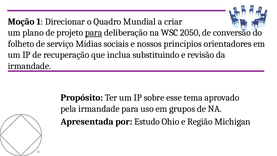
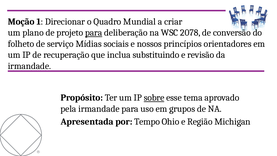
2050: 2050 -> 2078 (190, 33)
sobre underline: none -> present (154, 98)
Estudo: Estudo -> Tempo (147, 121)
